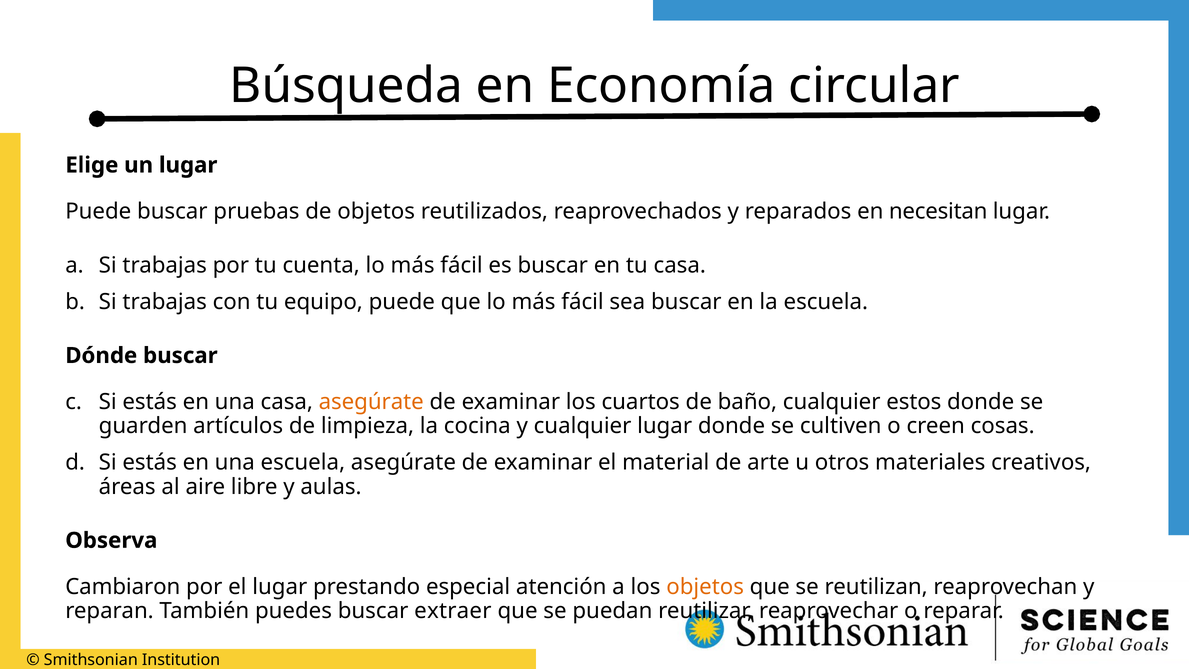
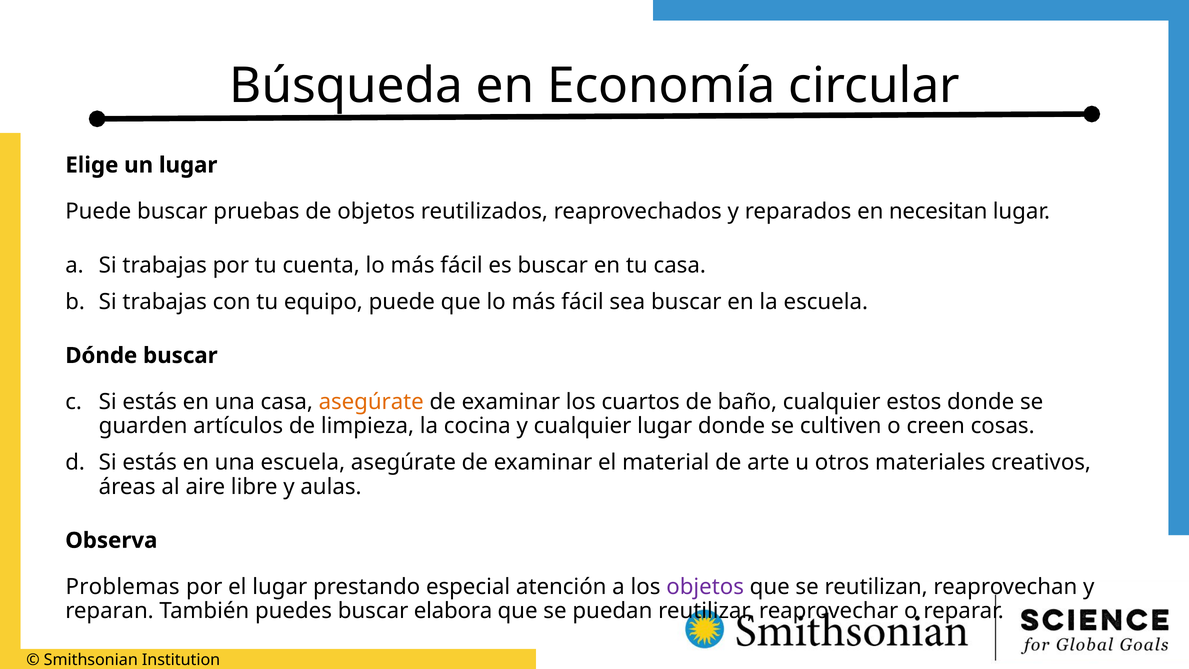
Cambiaron: Cambiaron -> Problemas (123, 587)
objetos colour: orange -> purple (705, 587)
extraer: extraer -> elabora (453, 611)
